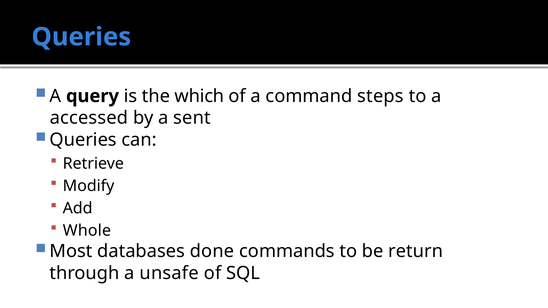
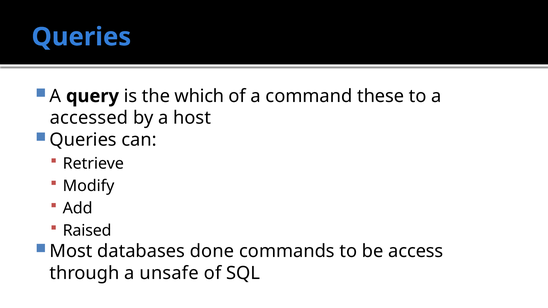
steps: steps -> these (381, 96)
sent: sent -> host (192, 118)
Whole: Whole -> Raised (87, 231)
return: return -> access (416, 251)
